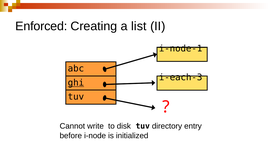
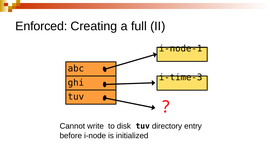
list: list -> full (139, 26)
i-each-3: i-each-3 -> i-time-3 (181, 77)
ghi underline: present -> none (76, 83)
